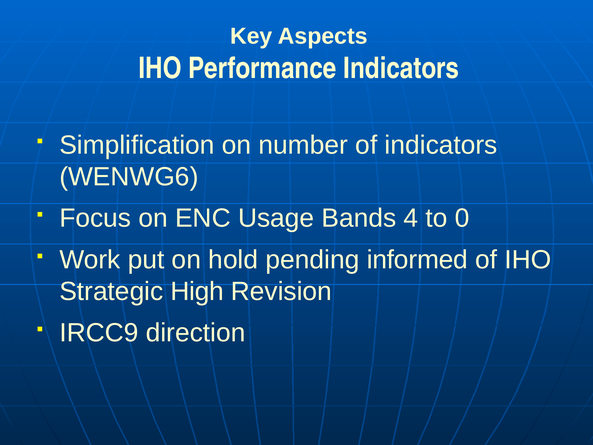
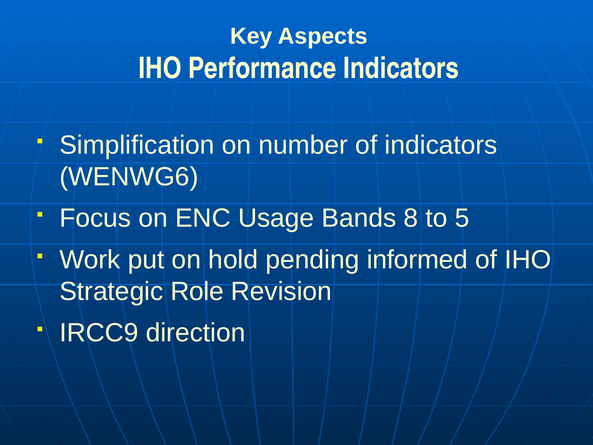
4: 4 -> 8 (411, 218)
0: 0 -> 5 (462, 218)
High: High -> Role (197, 291)
